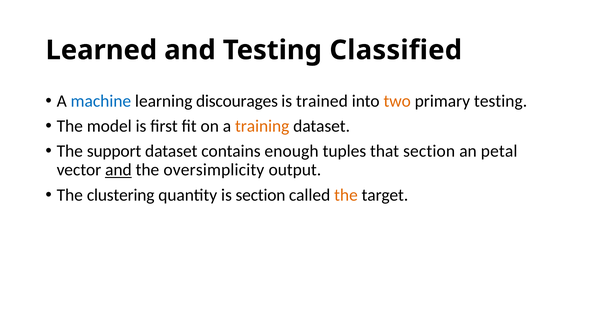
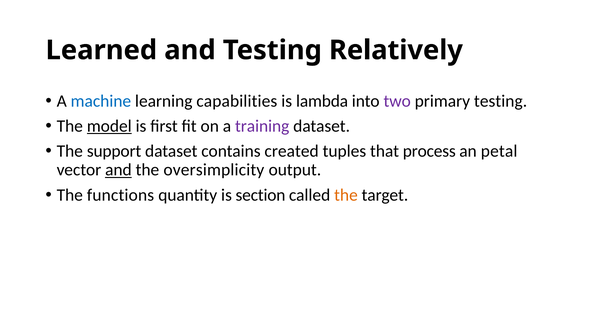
Classified: Classified -> Relatively (396, 50)
discourages: discourages -> capabilities (237, 101)
trained: trained -> lambda (322, 101)
two colour: orange -> purple (397, 101)
model underline: none -> present (109, 126)
training colour: orange -> purple (262, 126)
enough: enough -> created (292, 151)
that section: section -> process (429, 151)
clustering: clustering -> functions (120, 195)
